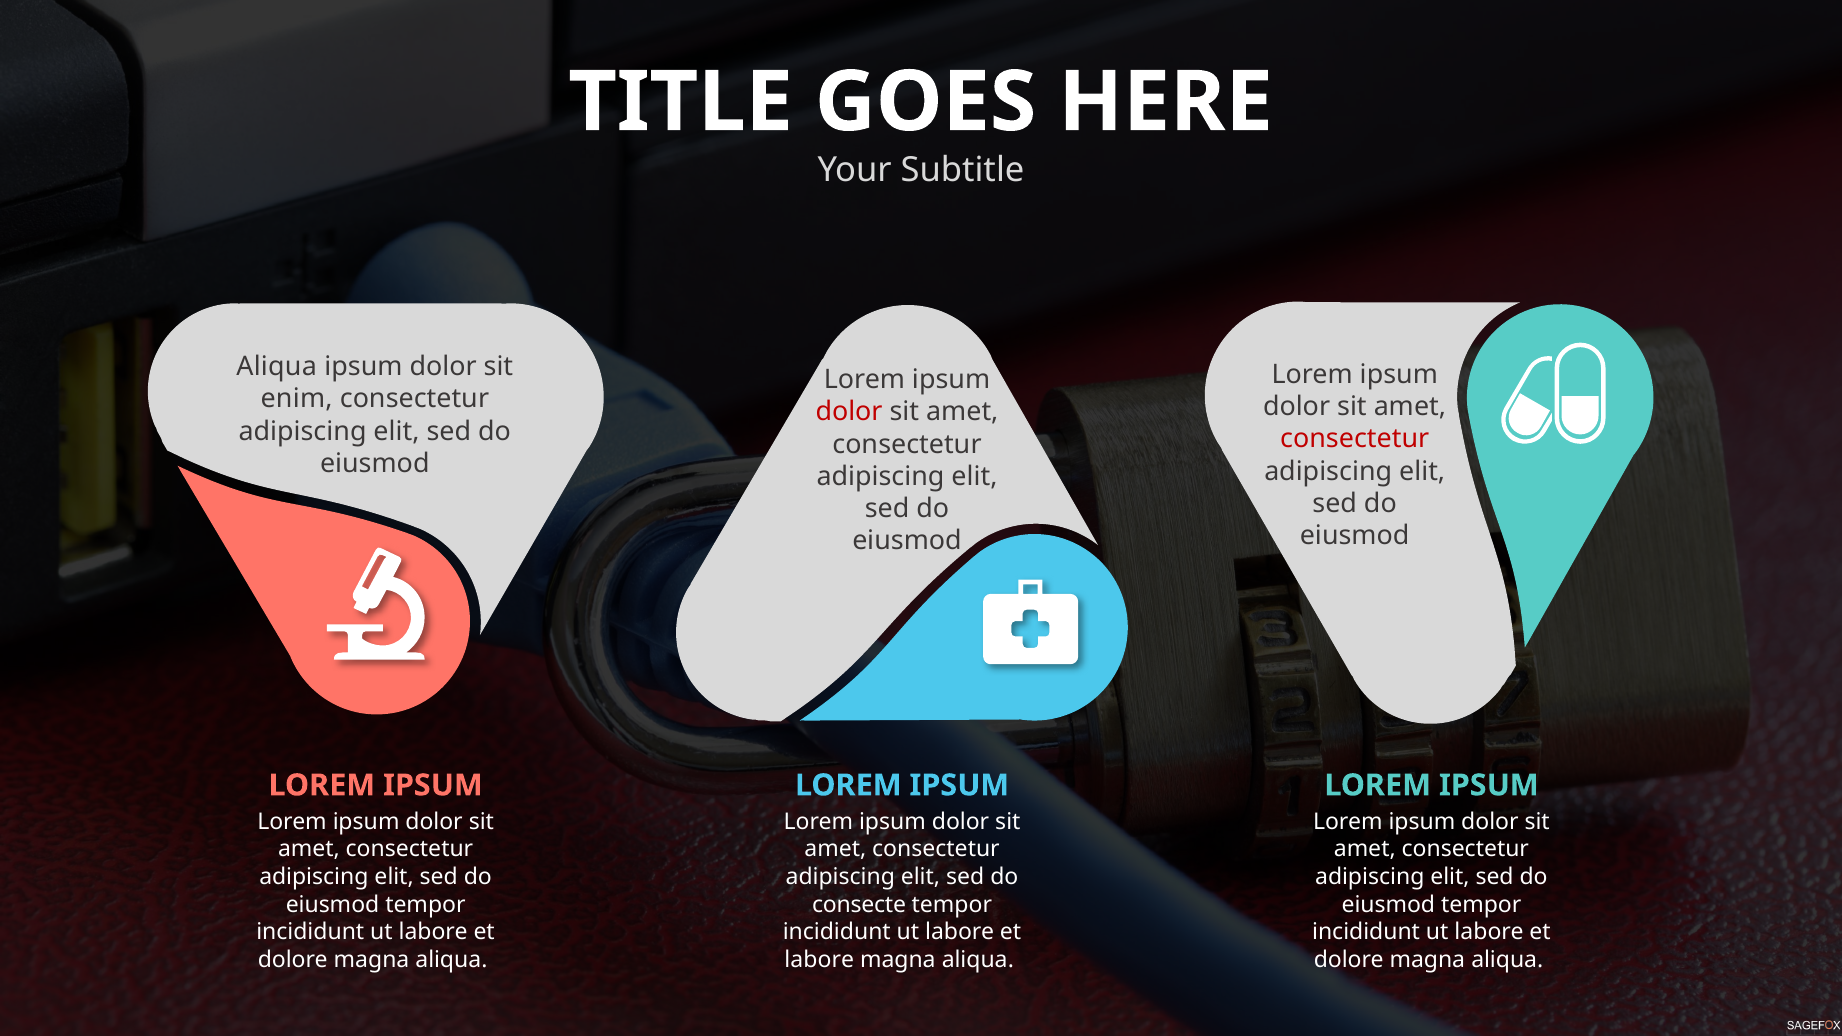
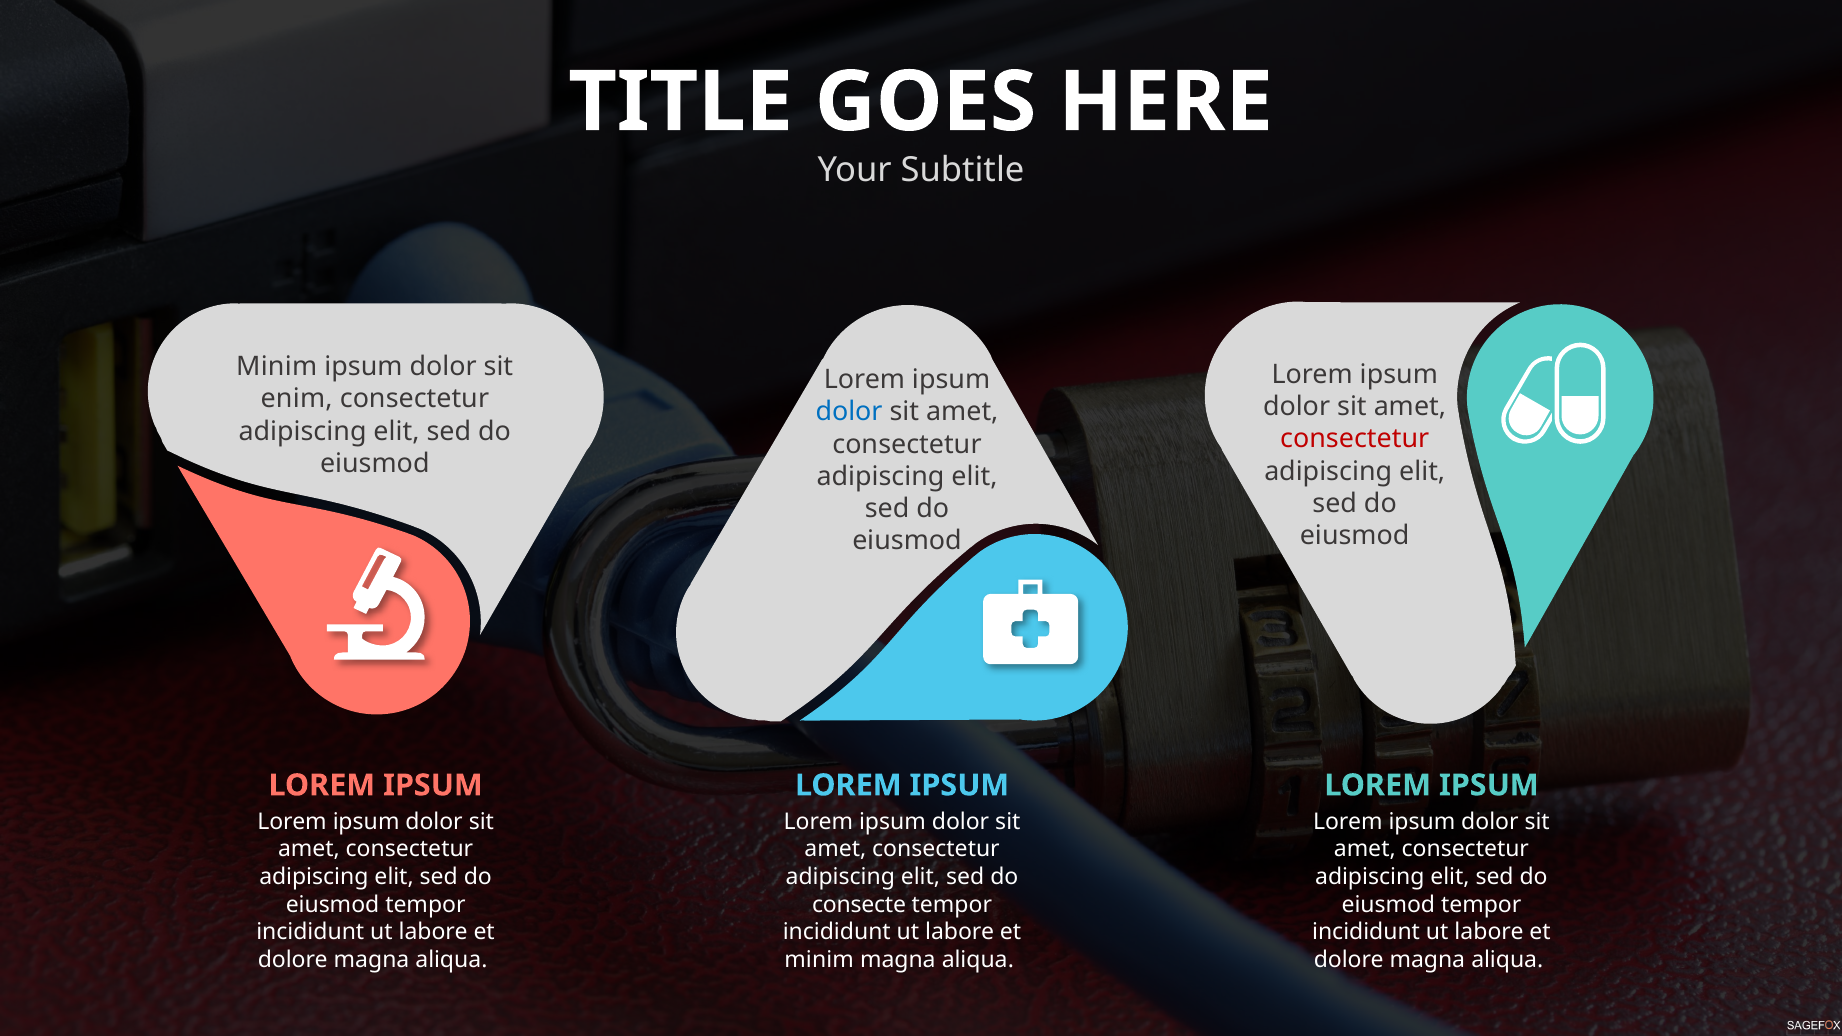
Aliqua: Aliqua -> Minim (277, 367)
dolor colour: red -> blue (849, 412)
labore: labore -> minim (819, 960)
